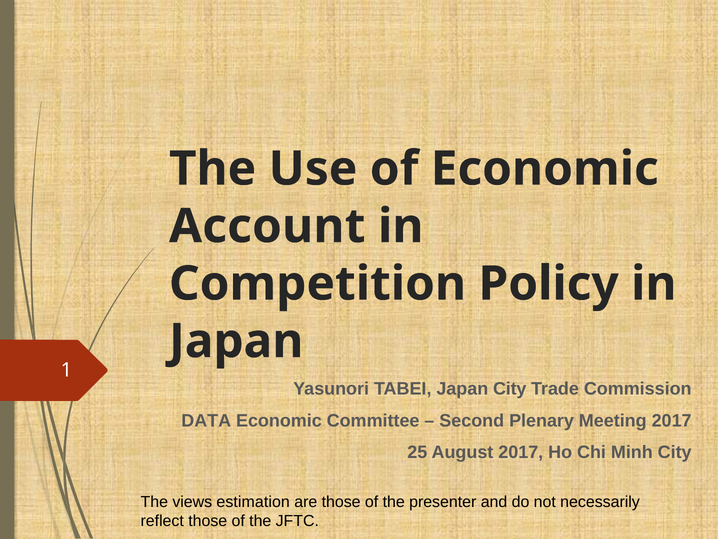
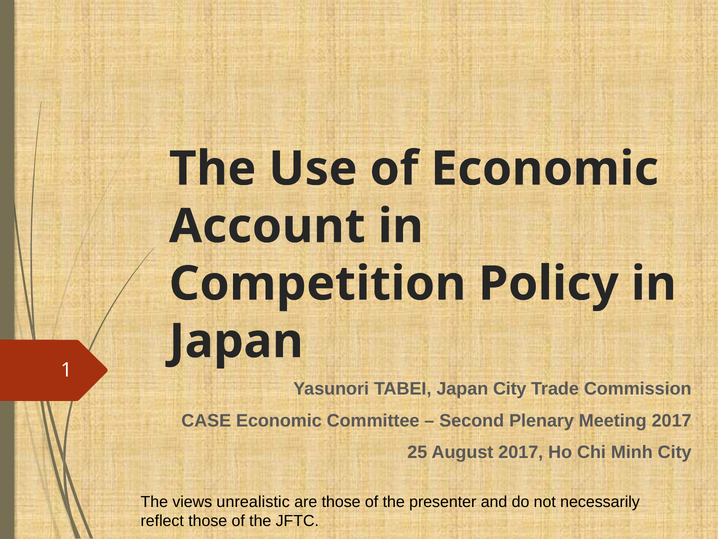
DATA: DATA -> CASE (206, 420)
estimation: estimation -> unrealistic (253, 501)
